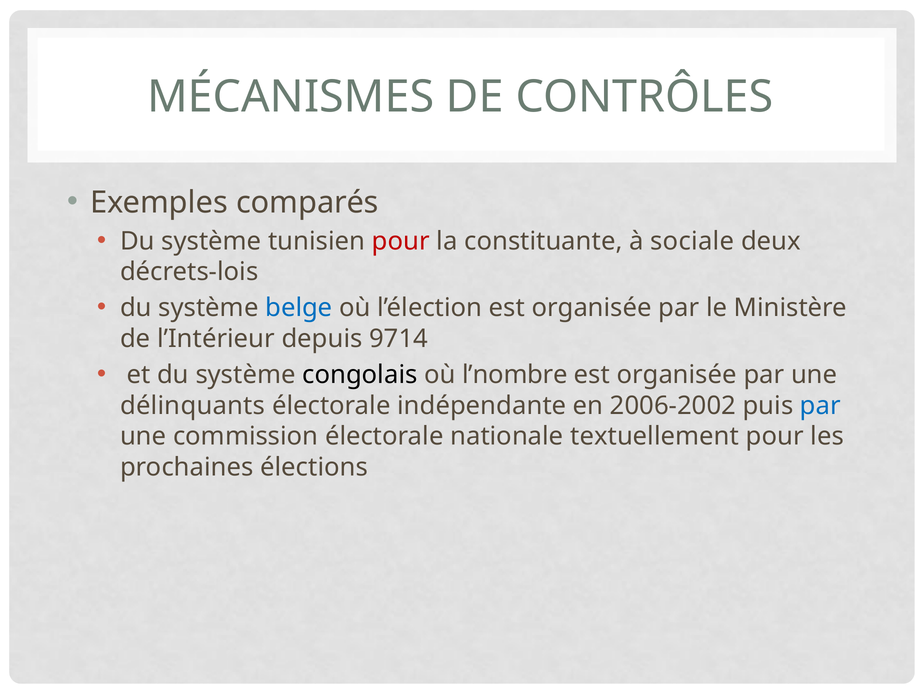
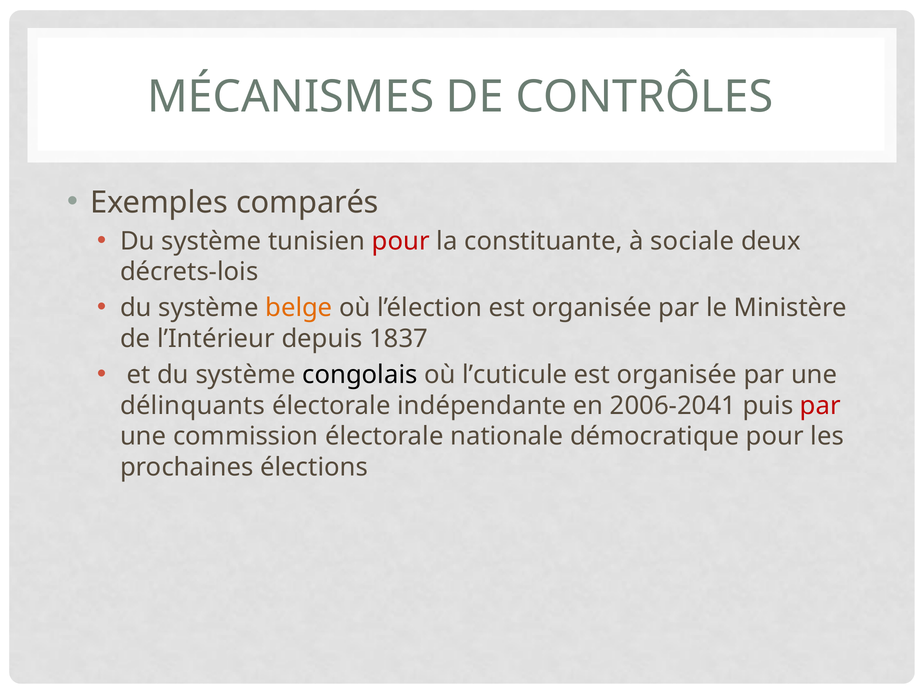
belge colour: blue -> orange (299, 308)
9714: 9714 -> 1837 (399, 339)
l’nombre: l’nombre -> l’cuticule (515, 375)
2006-2002: 2006-2002 -> 2006-2041 (673, 406)
par colour: blue -> red (820, 406)
textuellement: textuellement -> démocratique (655, 436)
